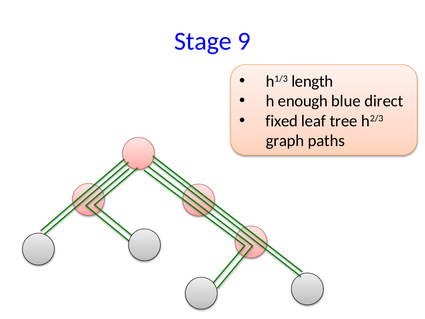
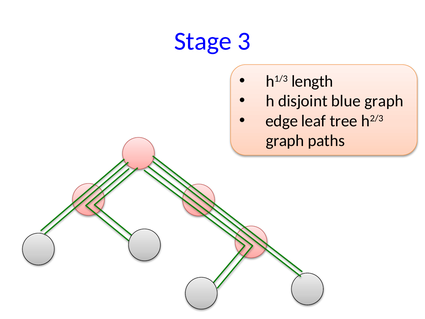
9: 9 -> 3 (244, 41)
enough: enough -> disjoint (303, 101)
blue direct: direct -> graph (384, 101)
fixed: fixed -> edge (282, 121)
